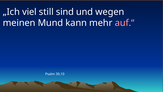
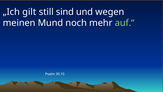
viel: viel -> gilt (29, 12)
kann: kann -> noch (76, 23)
auf.“ colour: pink -> light green (125, 23)
